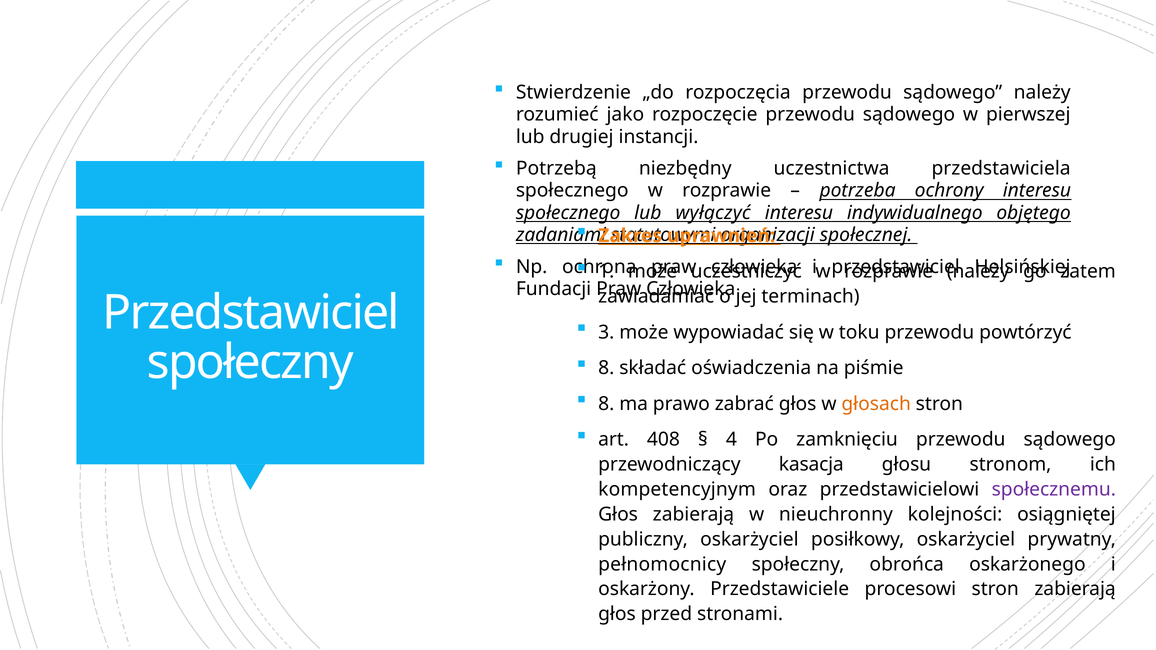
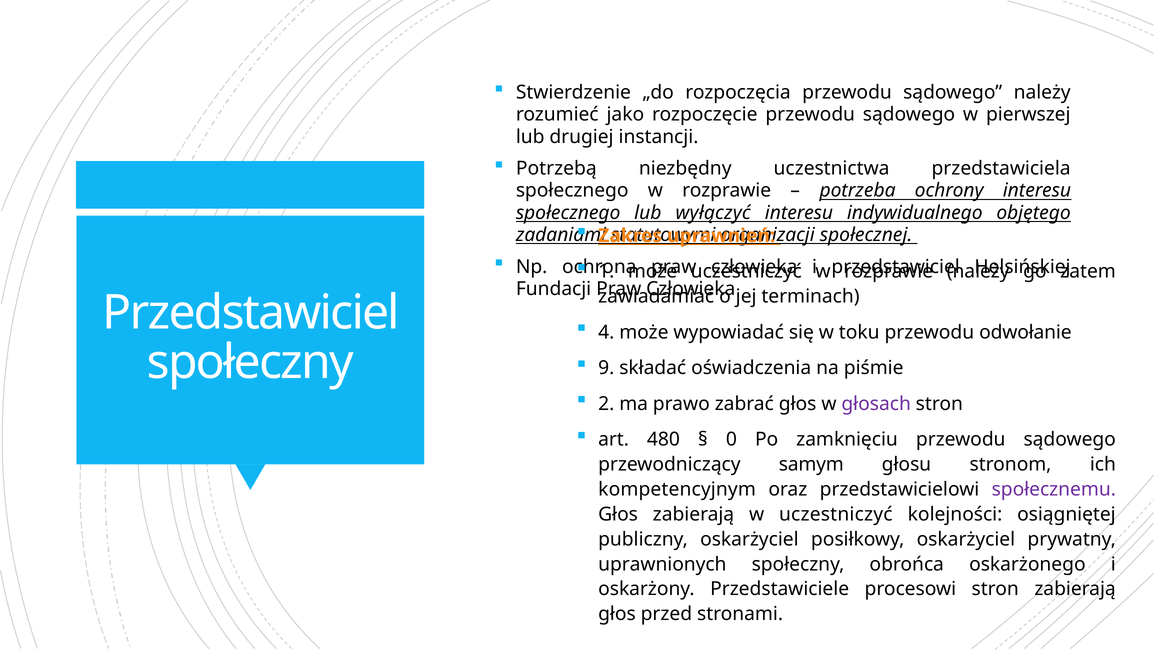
3: 3 -> 4 (606, 332)
powtórzyć: powtórzyć -> odwołanie (1025, 332)
8: 8 -> 9 (606, 368)
8: 8 -> 2 (606, 404)
głosach colour: orange -> purple (876, 404)
408: 408 -> 480 (663, 440)
4: 4 -> 0 (731, 440)
kasacja: kasacja -> samym (811, 465)
w nieuchronny: nieuchronny -> uczestniczyć (836, 514)
pełnomocnicy: pełnomocnicy -> uprawnionych (662, 564)
